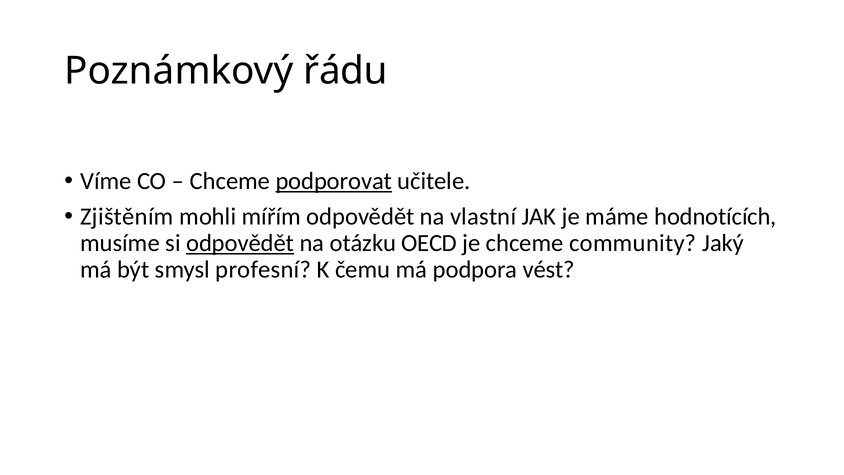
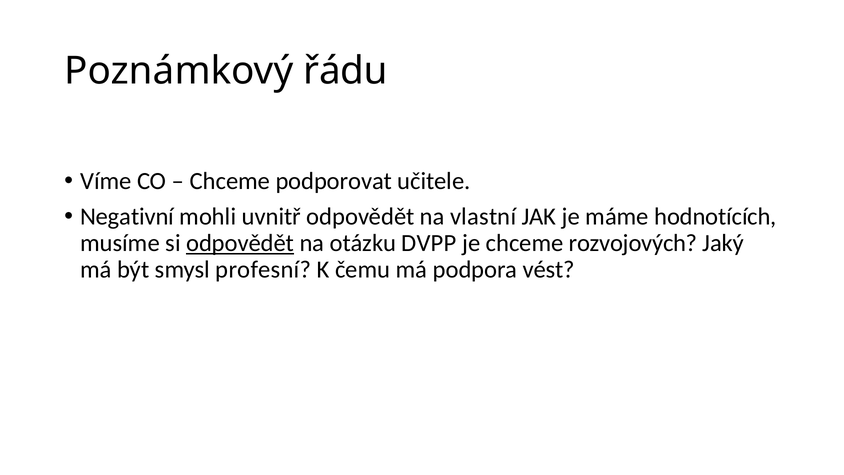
podporovat underline: present -> none (334, 181)
Zjištěním: Zjištěním -> Negativní (127, 216)
mířím: mířím -> uvnitř (271, 216)
OECD: OECD -> DVPP (429, 243)
community: community -> rozvojových (633, 243)
